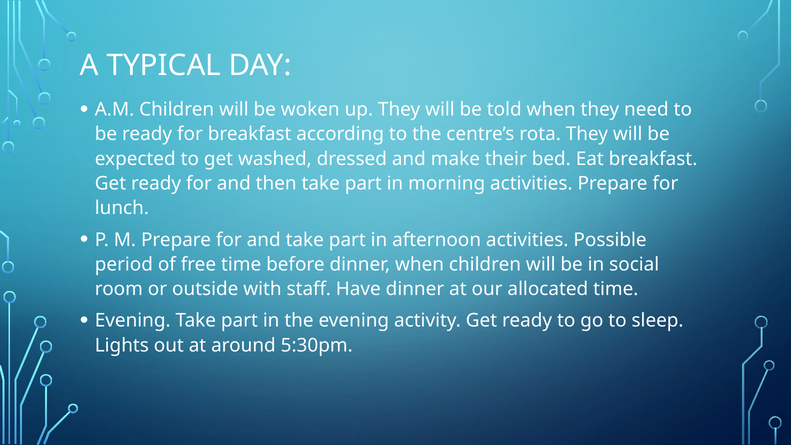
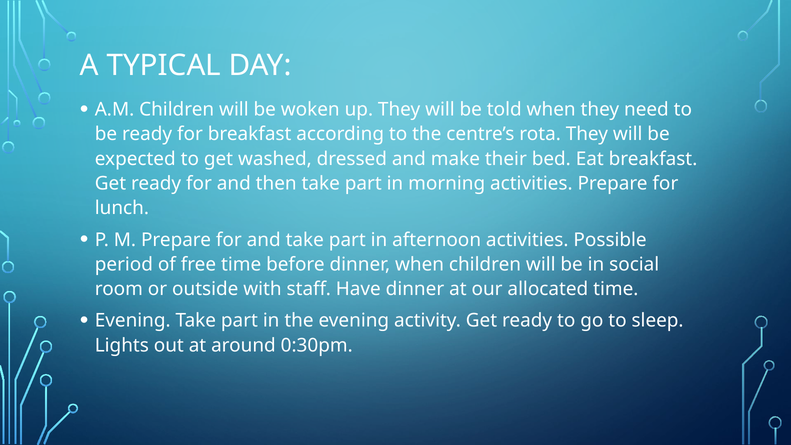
5:30pm: 5:30pm -> 0:30pm (317, 345)
